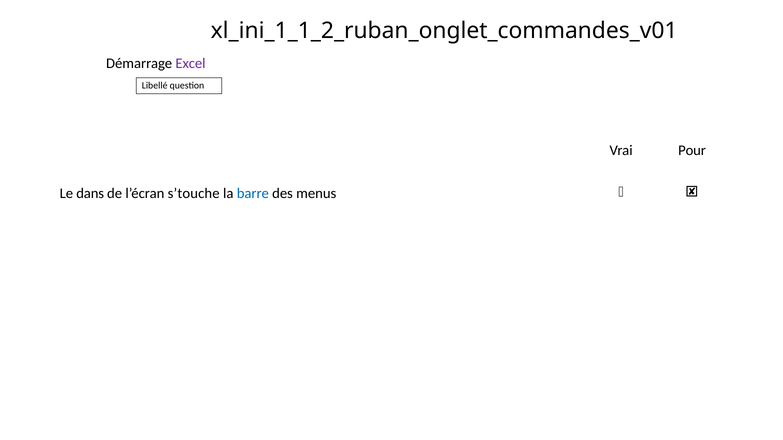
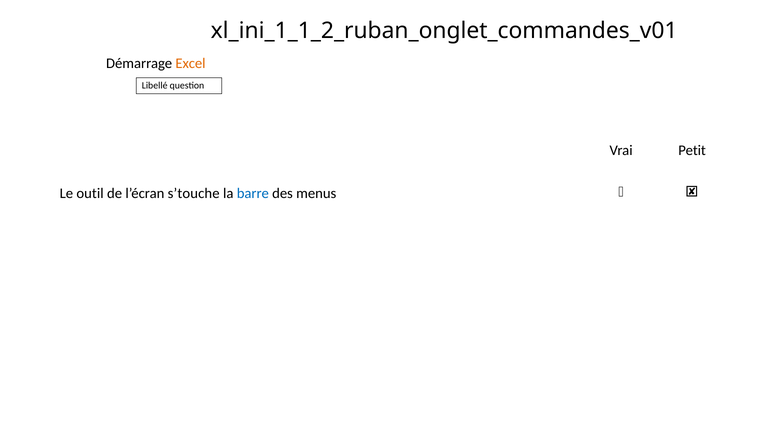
Excel colour: purple -> orange (190, 63)
Pour: Pour -> Petit (692, 151)
dans: dans -> outil (90, 194)
